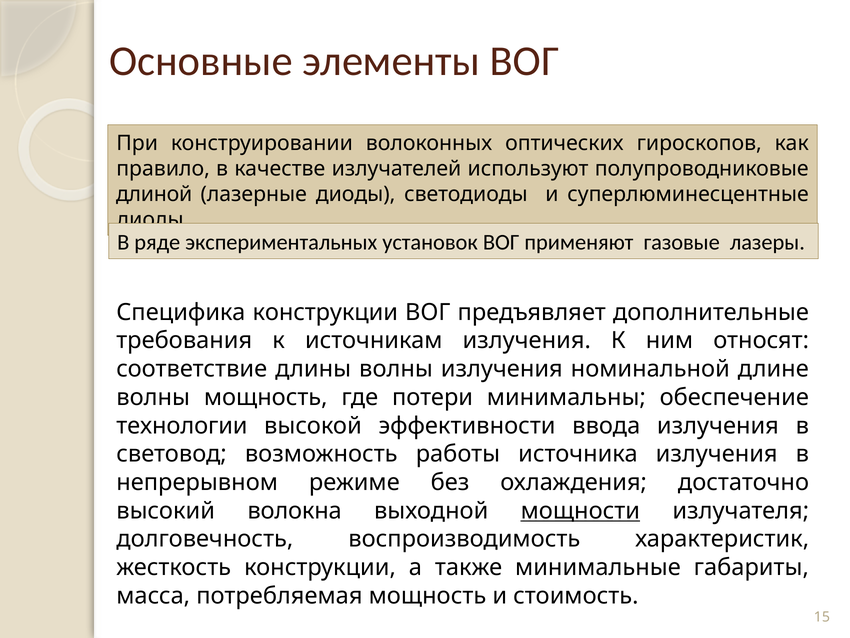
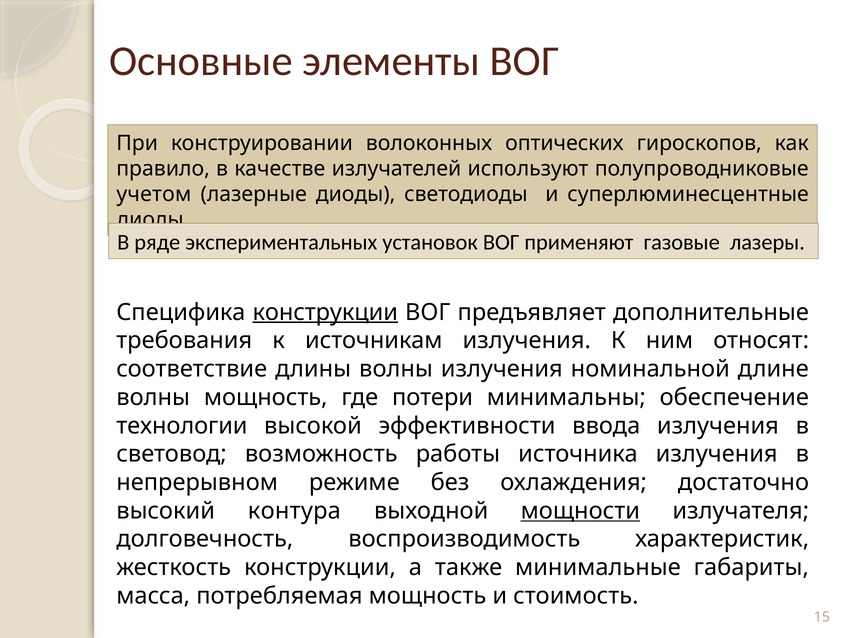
длиной: длиной -> учетом (154, 194)
конструкции underline: none -> present (325, 312)
волокна: волокна -> контура (294, 510)
